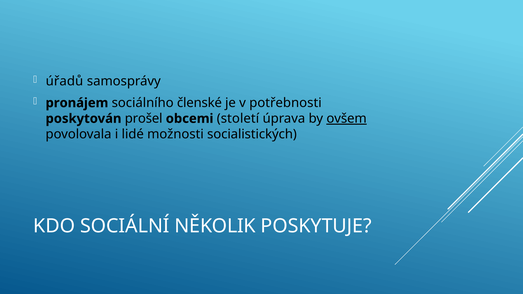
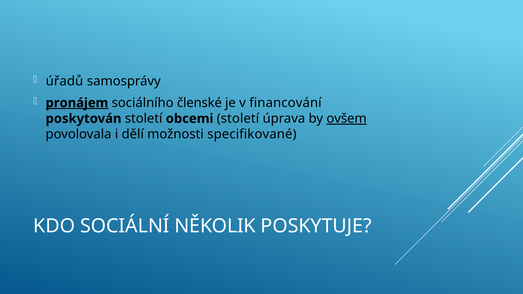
pronájem underline: none -> present (77, 103)
potřebnosti: potřebnosti -> financování (285, 103)
poskytován prošel: prošel -> století (144, 119)
lidé: lidé -> dělí (133, 134)
socialistických: socialistických -> specifikované (252, 134)
